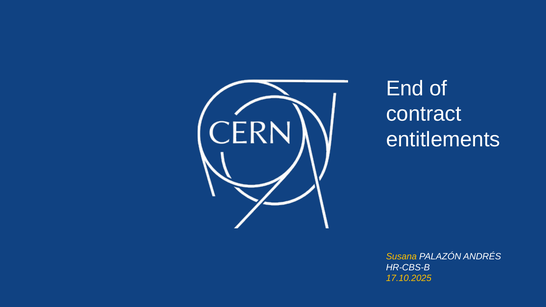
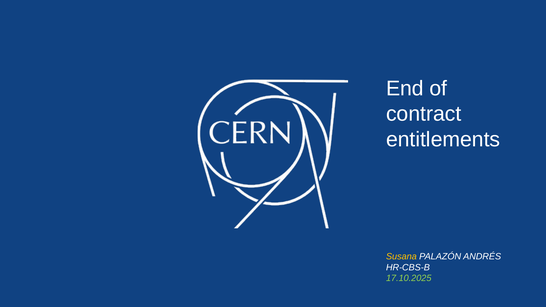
17.10.2025 colour: yellow -> light green (409, 278)
